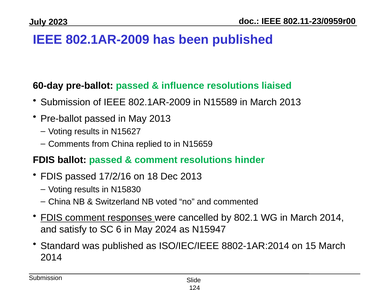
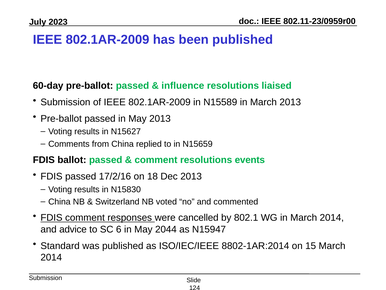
hinder: hinder -> events (250, 160)
satisfy: satisfy -> advice (73, 229)
2024: 2024 -> 2044 (166, 229)
